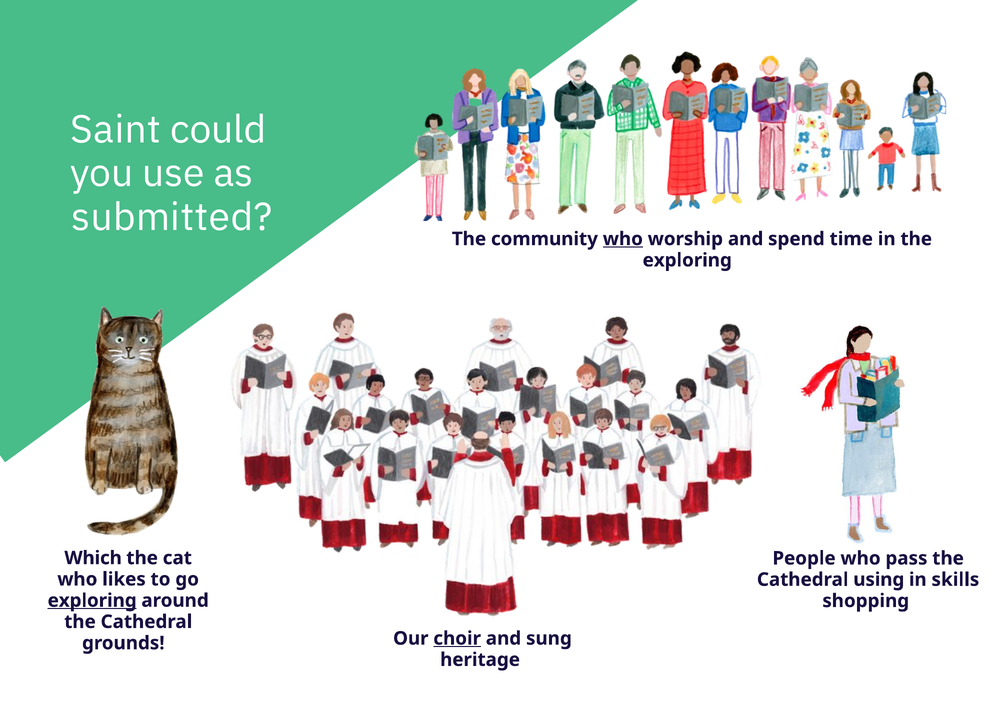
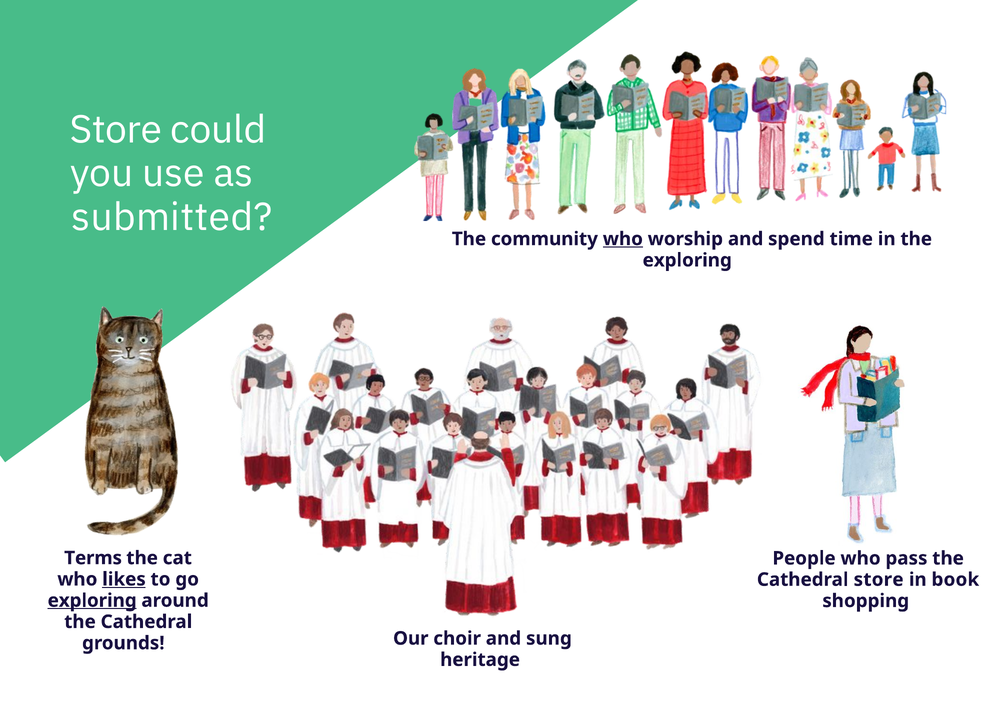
Saint: Saint -> Store (116, 130)
Which: Which -> Terms (93, 558)
likes underline: none -> present (124, 579)
Cathedral using: using -> store (879, 580)
skills: skills -> book (955, 580)
choir underline: present -> none (457, 639)
